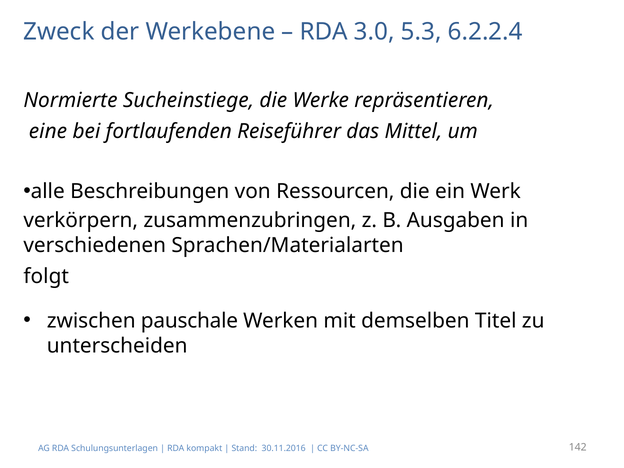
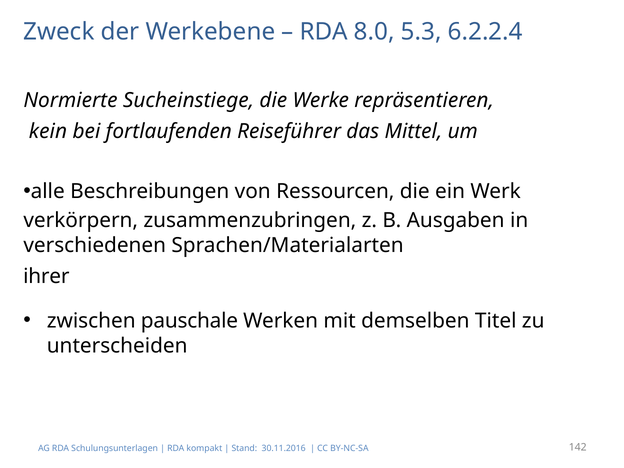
3.0: 3.0 -> 8.0 (374, 32)
eine: eine -> kein (48, 131)
folgt: folgt -> ihrer (46, 276)
